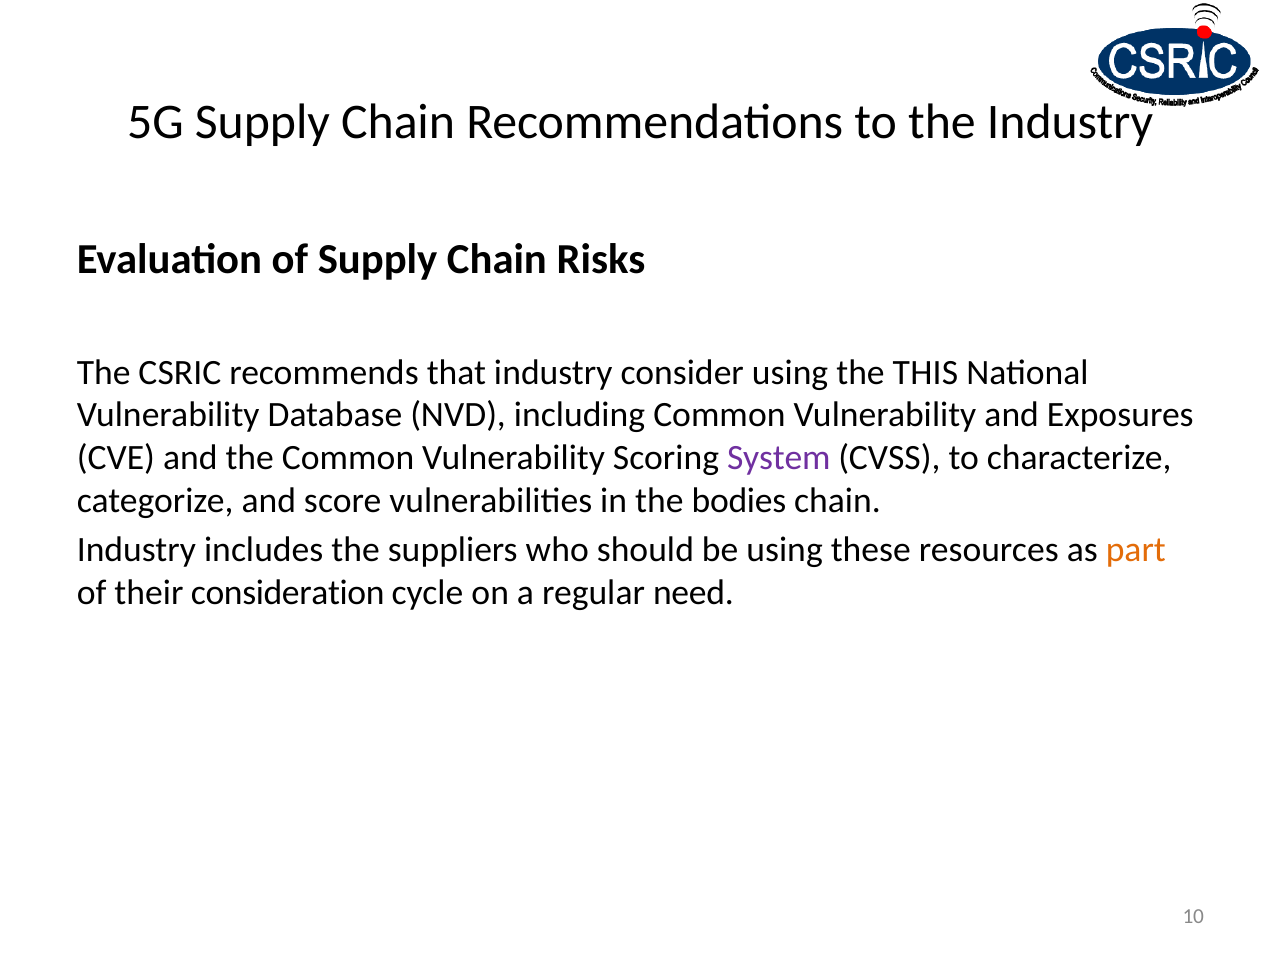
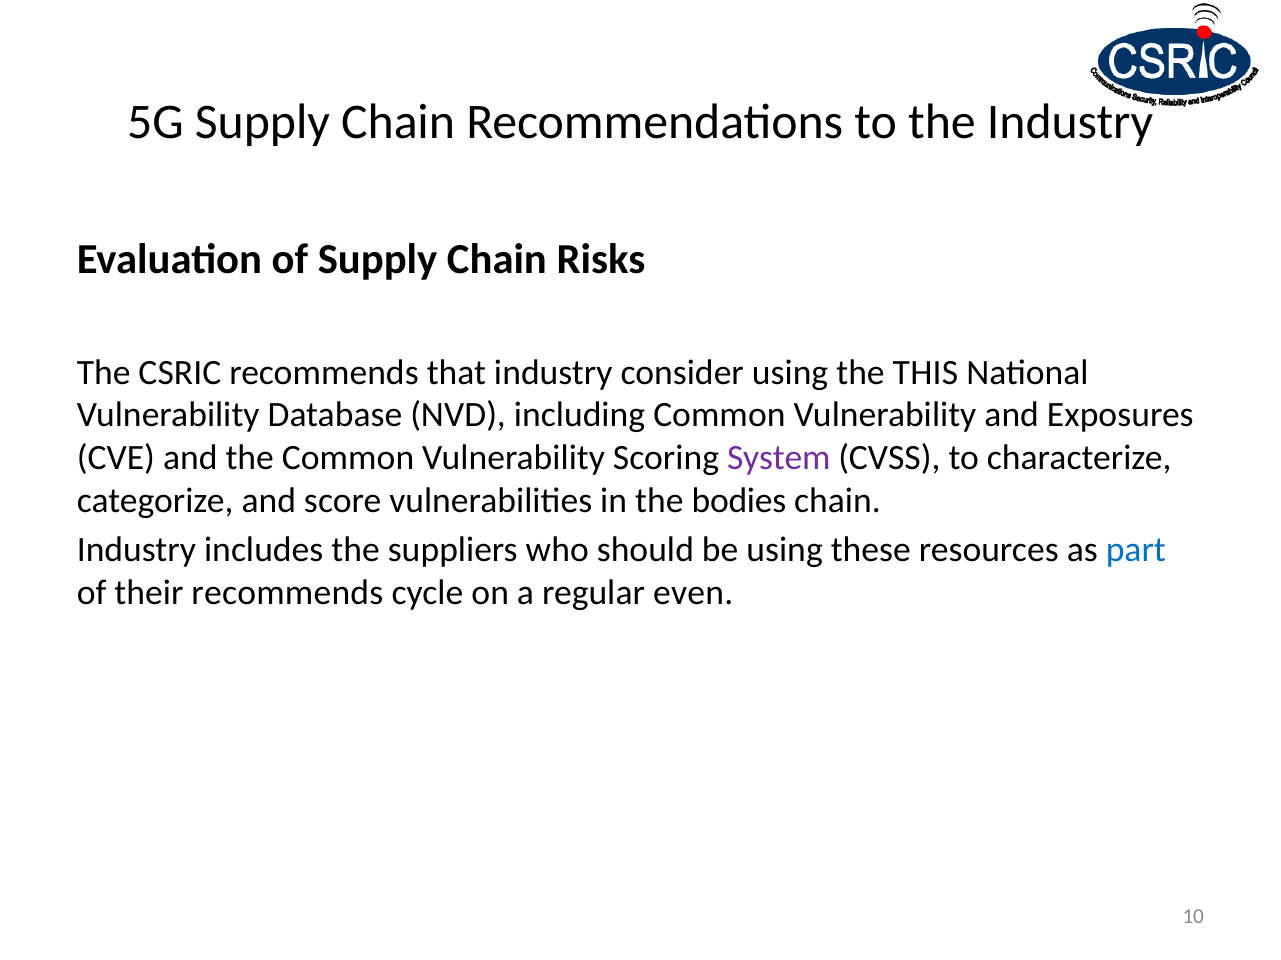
part colour: orange -> blue (1136, 551)
their consideration: consideration -> recommends (287, 593)
need: need -> even (693, 593)
